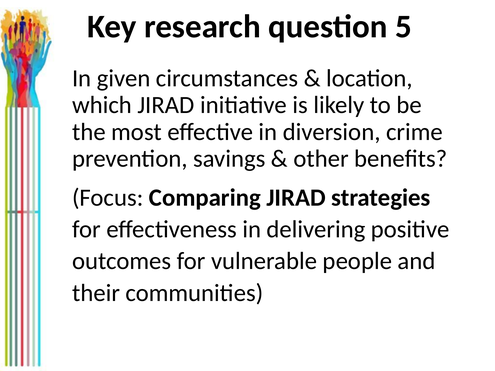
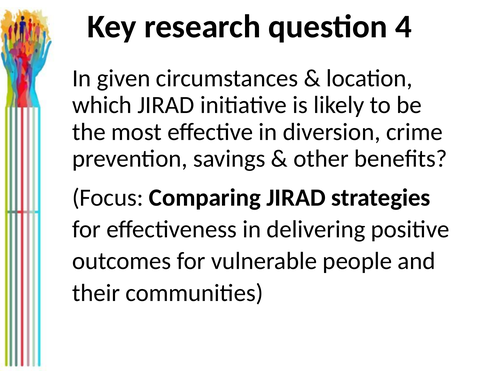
5: 5 -> 4 (403, 27)
